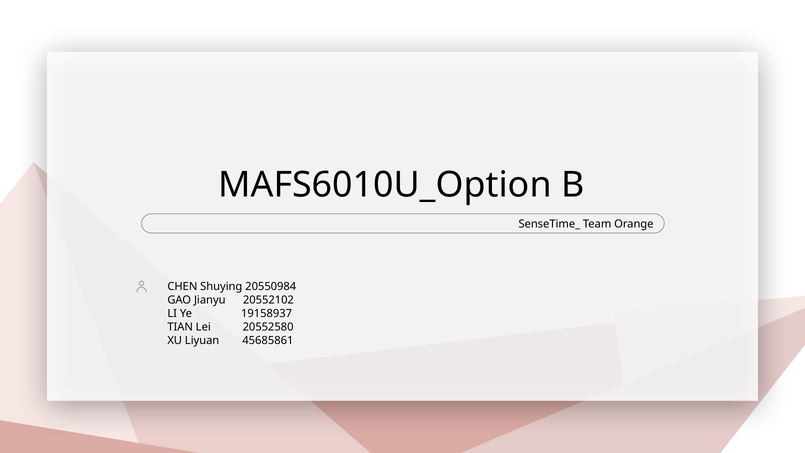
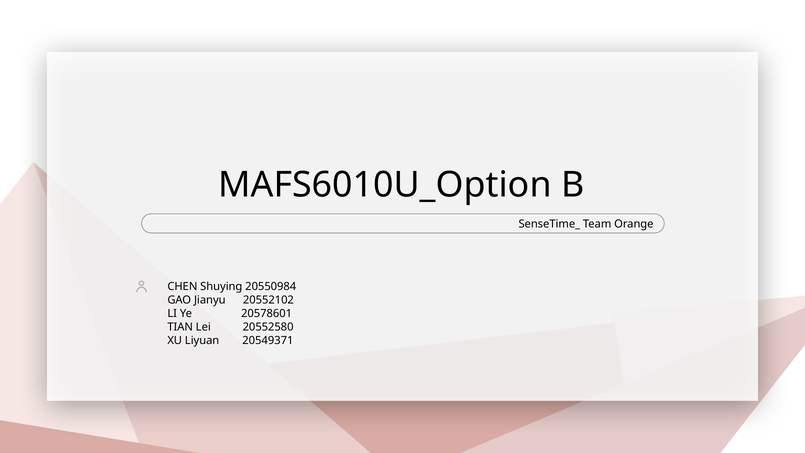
19158937: 19158937 -> 20578601 (267, 313)
45685861: 45685861 -> 20549371 (268, 340)
